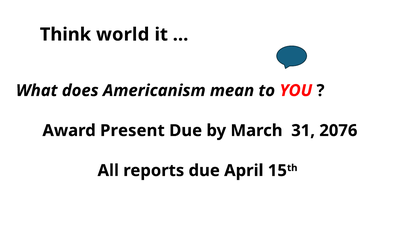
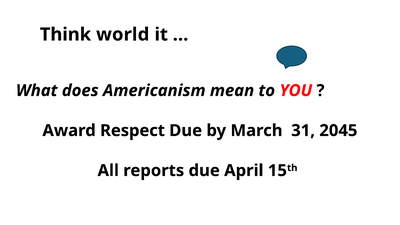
Present: Present -> Respect (133, 131)
2076: 2076 -> 2045 (338, 131)
